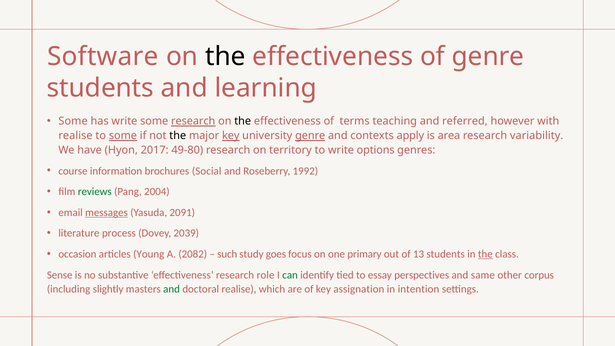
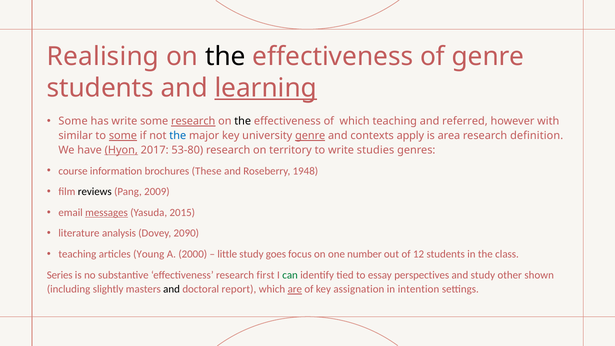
Software: Software -> Realising (103, 57)
learning underline: none -> present (266, 88)
of terms: terms -> which (355, 121)
realise: realise -> similar (76, 136)
the colour: black -> blue (178, 136)
key underline: present -> none (231, 136)
variability: variability -> definition (537, 136)
Hyon underline: none -> present (121, 150)
49-80: 49-80 -> 53-80 (187, 150)
options: options -> studies (376, 150)
Social: Social -> These (207, 171)
1992: 1992 -> 1948 (305, 171)
reviews colour: green -> black (95, 192)
2004: 2004 -> 2009 (157, 192)
2091: 2091 -> 2015 (182, 212)
process: process -> analysis (119, 233)
2039: 2039 -> 2090 (186, 233)
occasion: occasion -> teaching (77, 254)
2082: 2082 -> 2000 (193, 254)
such: such -> little (227, 254)
primary: primary -> number (364, 254)
13: 13 -> 12 (419, 254)
the underline: present -> none (485, 254)
Sense: Sense -> Series (60, 275)
role: role -> first (266, 275)
and same: same -> study (483, 275)
corpus: corpus -> shown (539, 275)
and colour: green -> black (172, 289)
doctoral realise: realise -> report (239, 289)
are underline: none -> present (295, 289)
